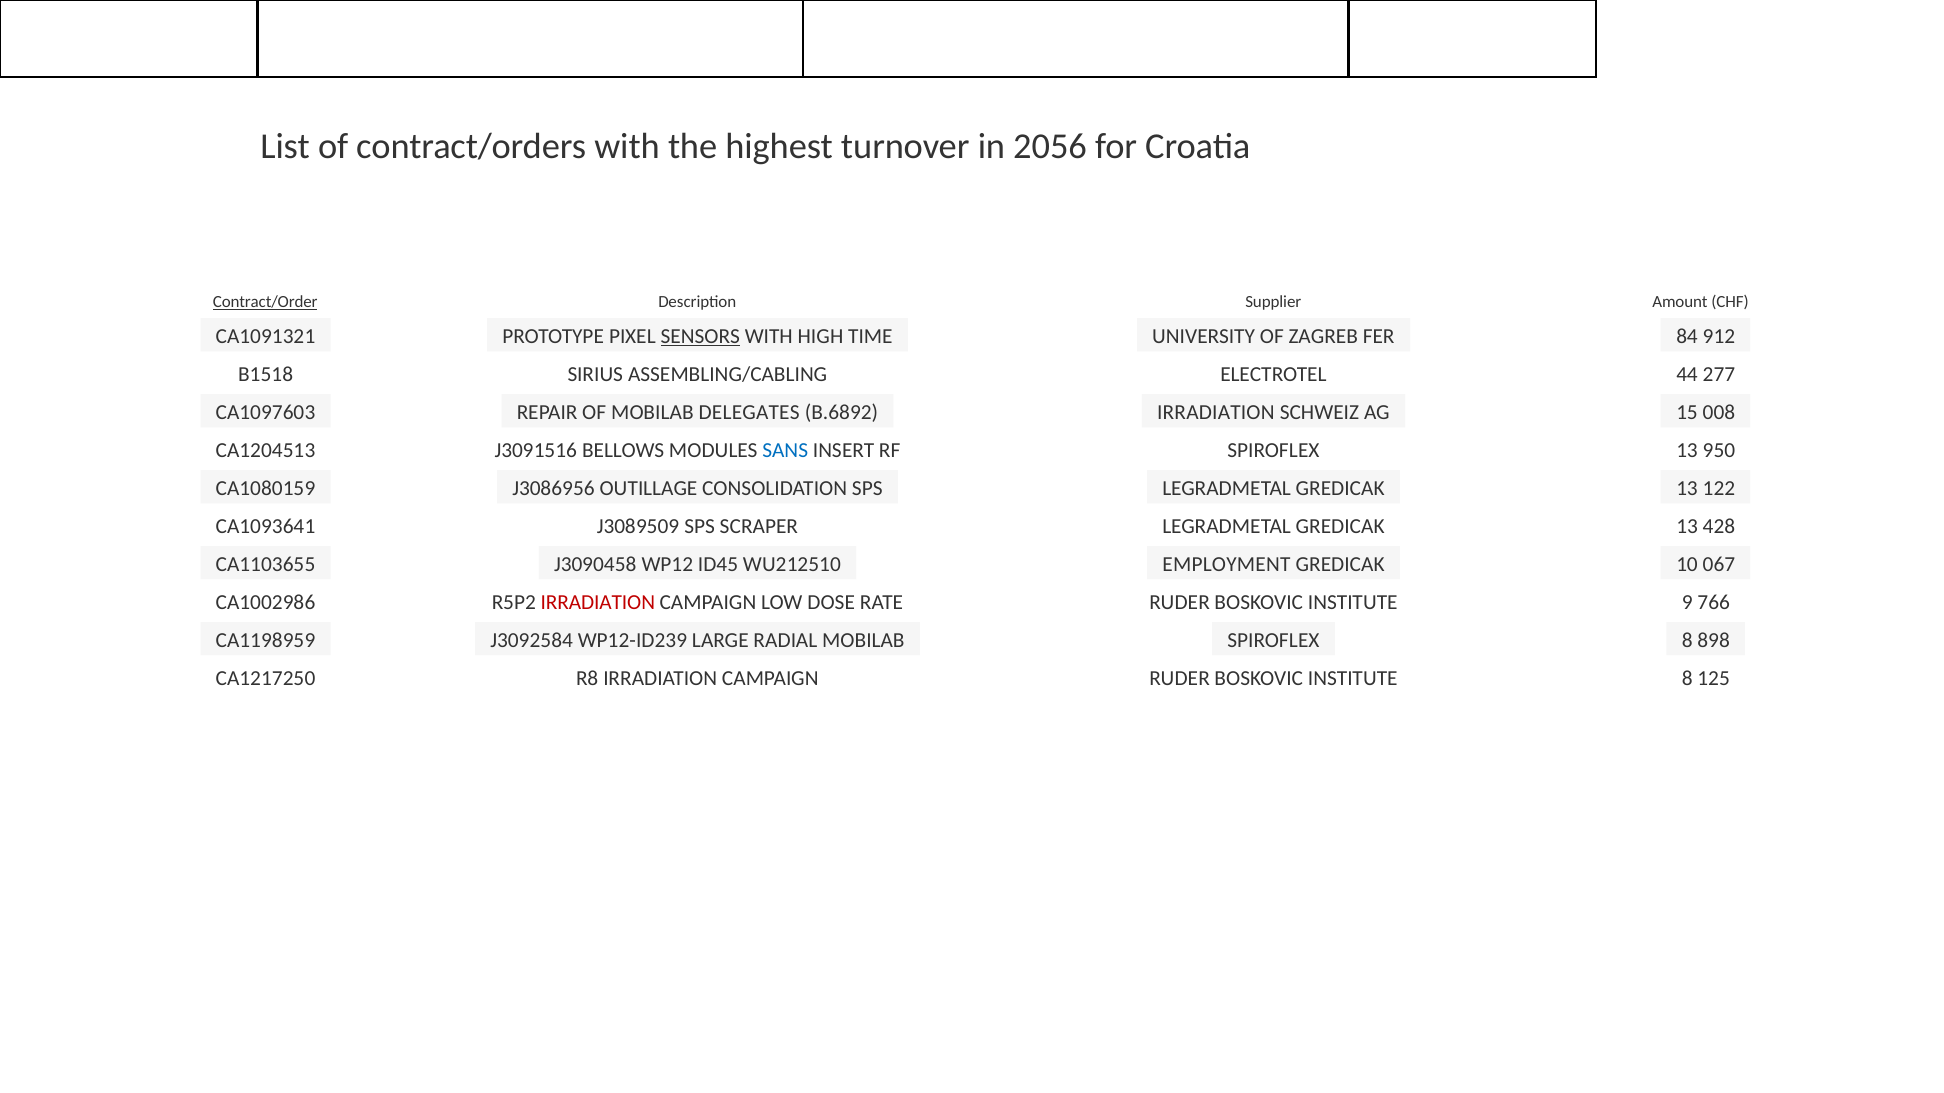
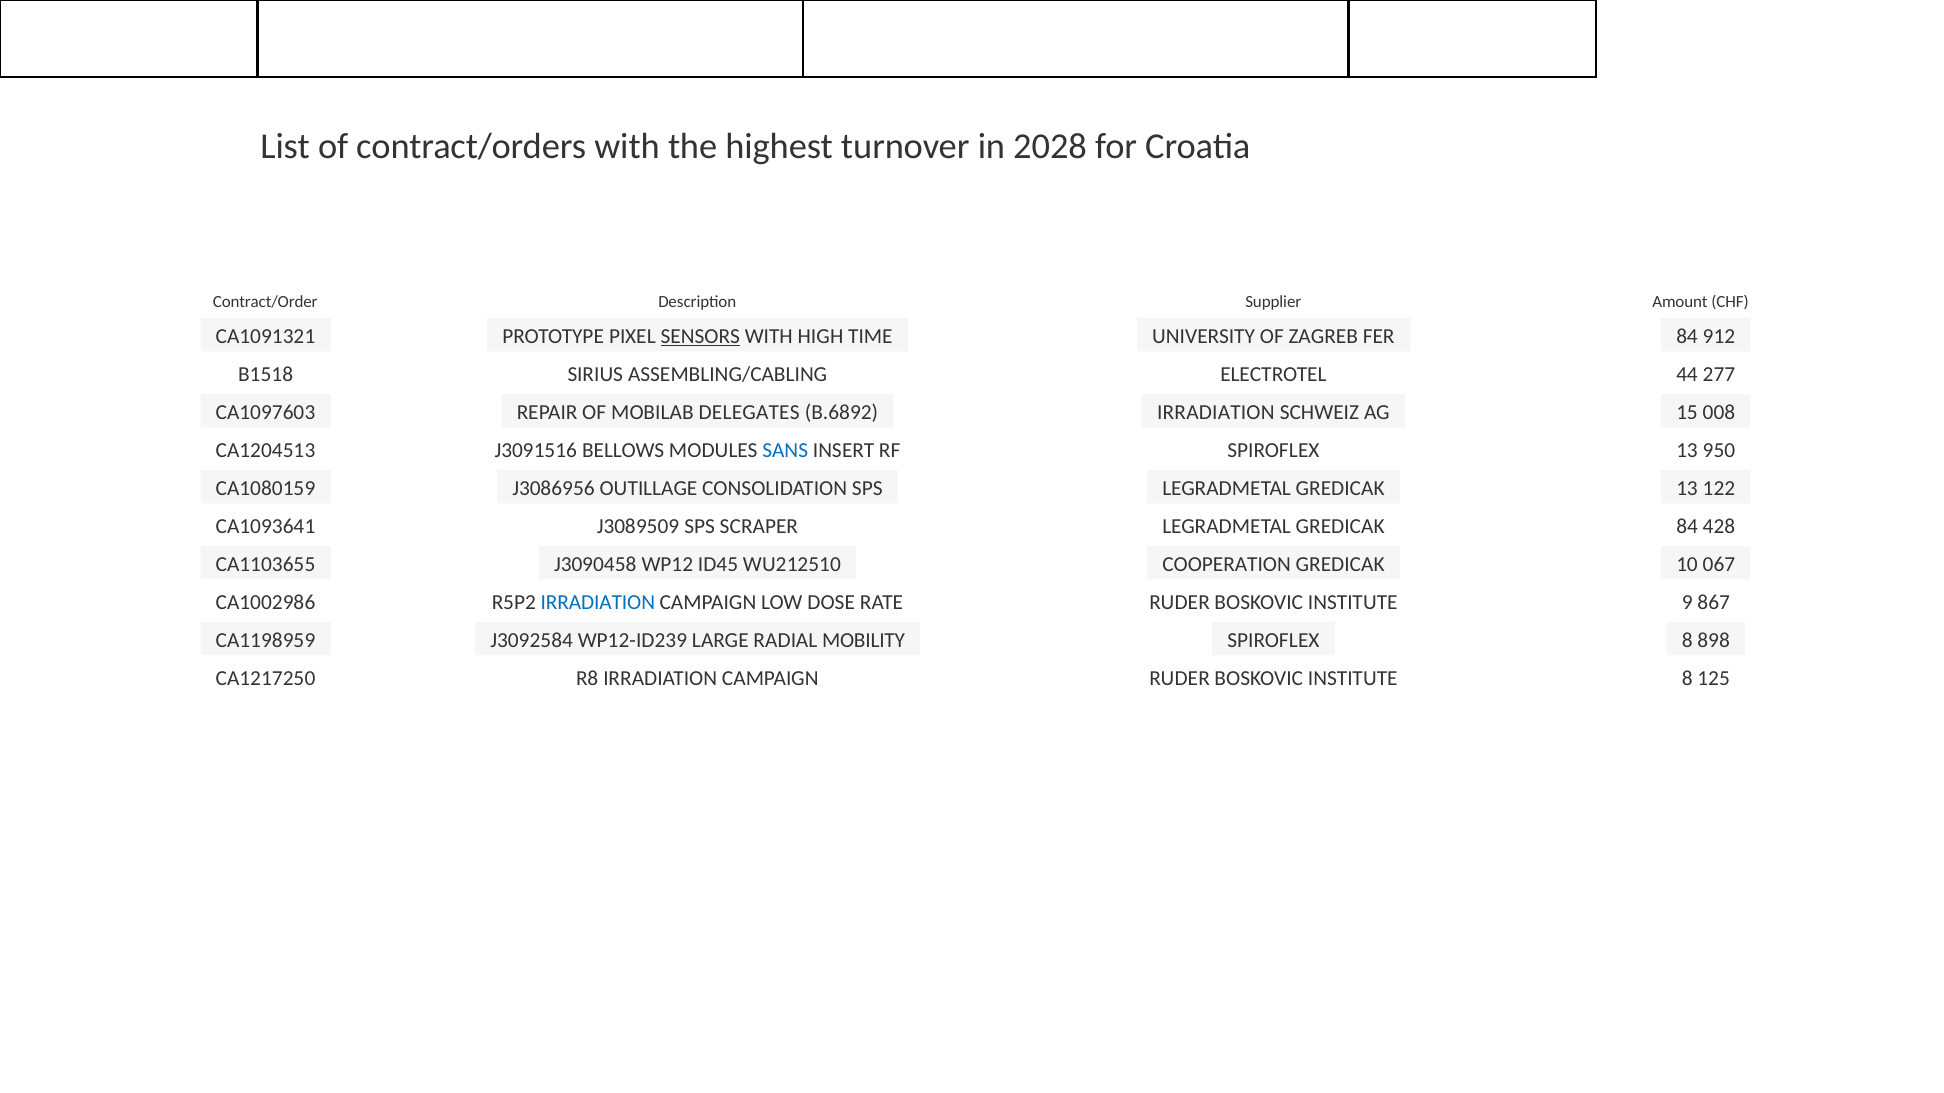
2056: 2056 -> 2028 (1050, 147)
Contract/Order underline: present -> none (265, 302)
SCRAPER LEGRADMETAL GREDICAK 13: 13 -> 84 (1687, 526)
EMPLOYMENT: EMPLOYMENT -> COOPERATION (1227, 564)
IRRADIATION colour: red -> blue (598, 602)
766: 766 -> 867 (1714, 602)
RADIAL MOBILAB: MOBILAB -> MOBILITY (864, 640)
